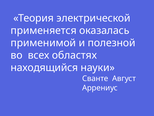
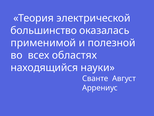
применяется: применяется -> большинство (44, 30)
